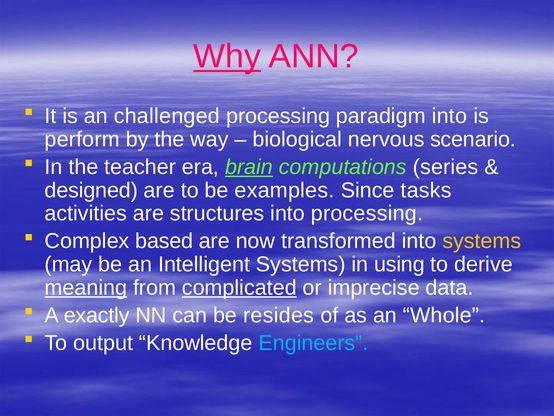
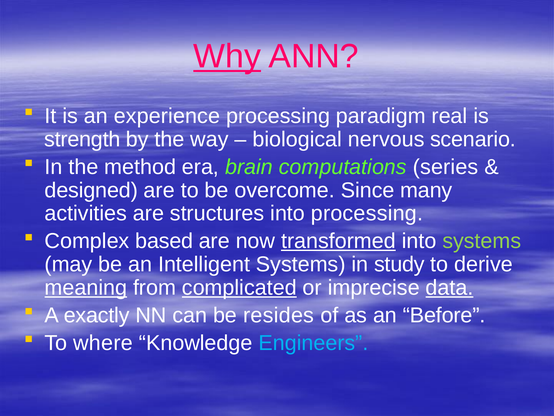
challenged: challenged -> experience (167, 116)
paradigm into: into -> real (449, 116)
perform: perform -> strength (82, 139)
teacher: teacher -> method (140, 167)
brain underline: present -> none (249, 167)
examples: examples -> overcome (285, 190)
tasks: tasks -> many (426, 190)
transformed underline: none -> present (338, 241)
systems colour: yellow -> light green (482, 241)
using: using -> study (399, 264)
data underline: none -> present (450, 287)
Whole: Whole -> Before (444, 315)
output: output -> where (103, 343)
